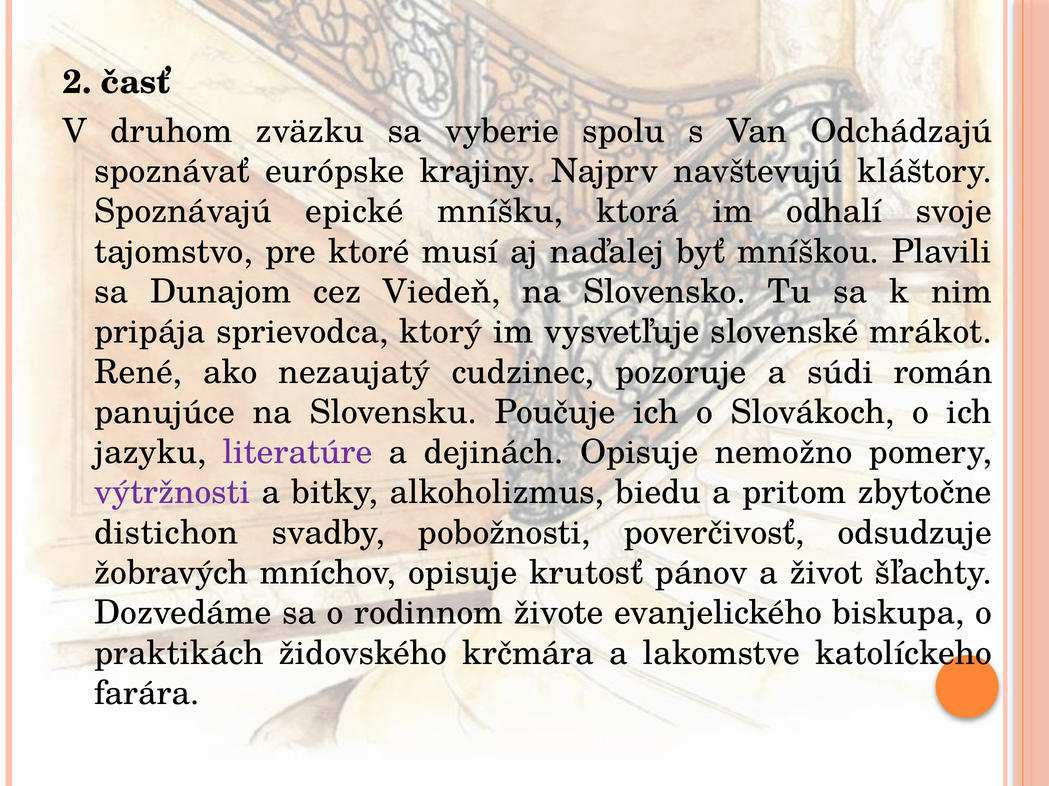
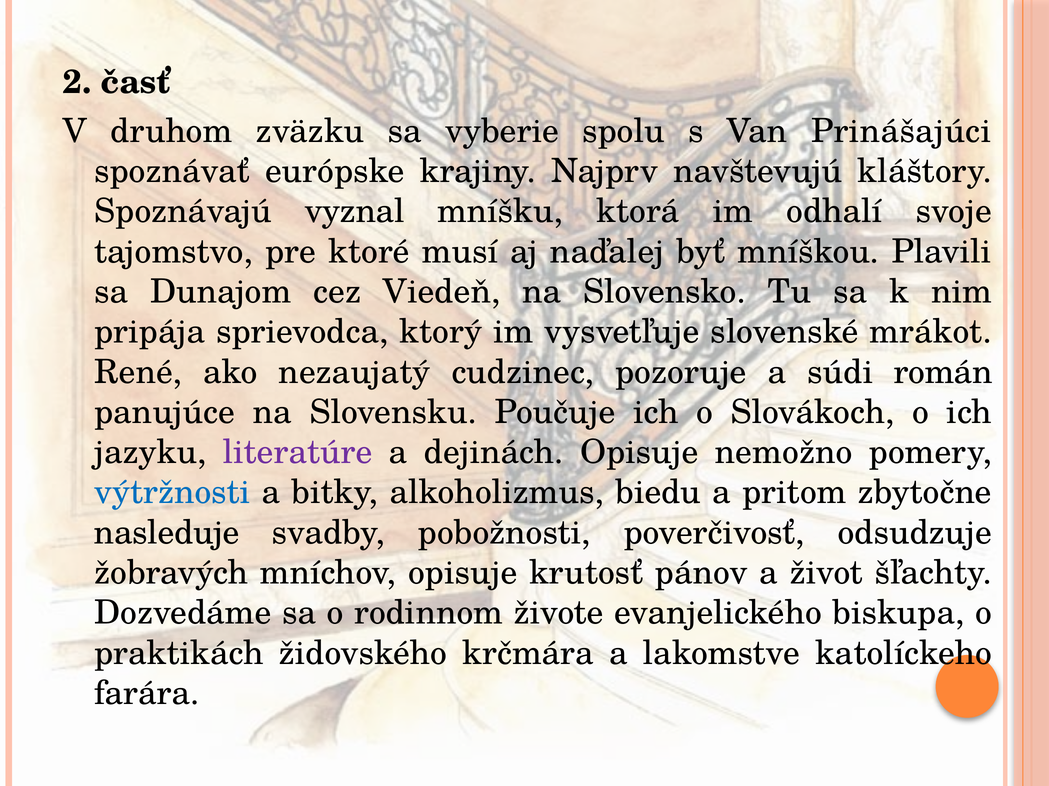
Odchádzajú: Odchádzajú -> Prinášajúci (901, 131)
epické: epické -> vyznal (355, 212)
výtržnosti colour: purple -> blue (172, 493)
distichon: distichon -> nasleduje (167, 533)
